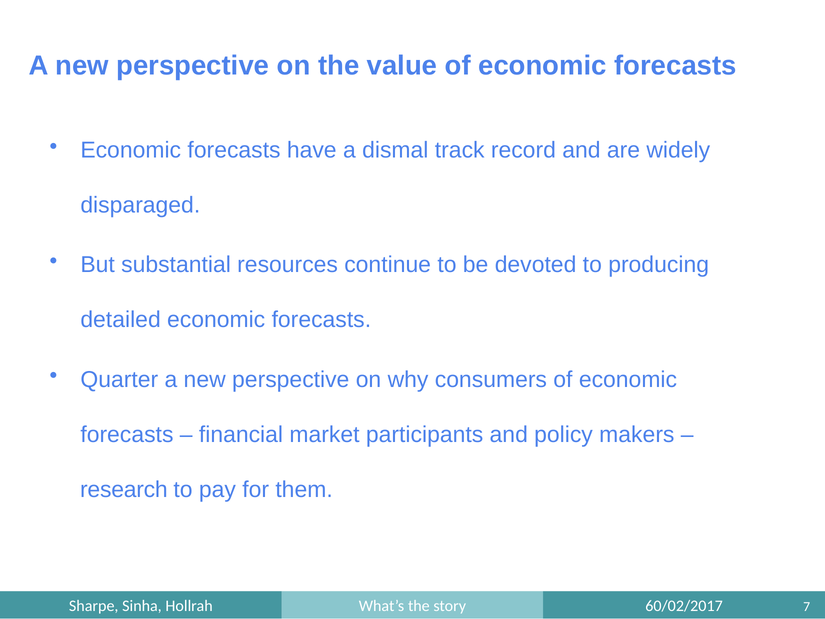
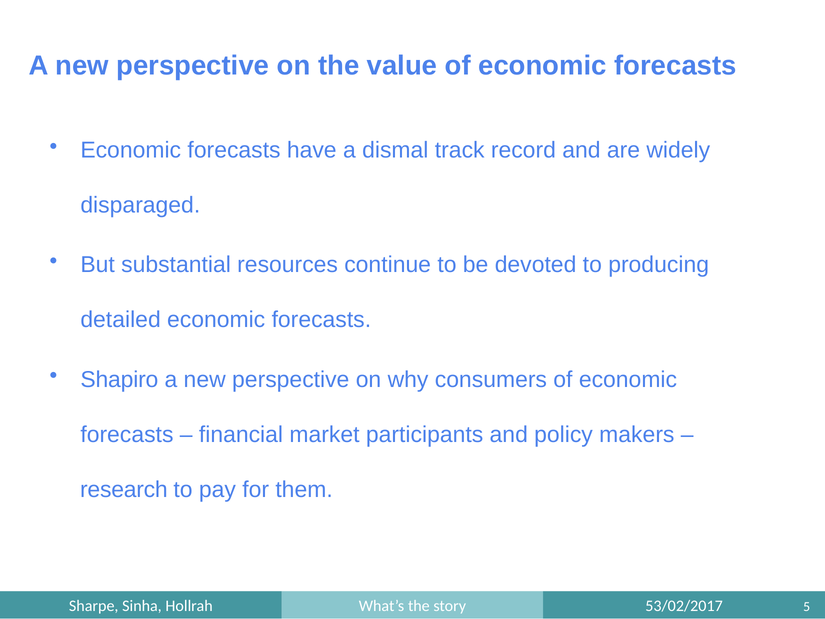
Quarter: Quarter -> Shapiro (119, 379)
60/02/2017: 60/02/2017 -> 53/02/2017 (684, 606)
7: 7 -> 5 (807, 606)
